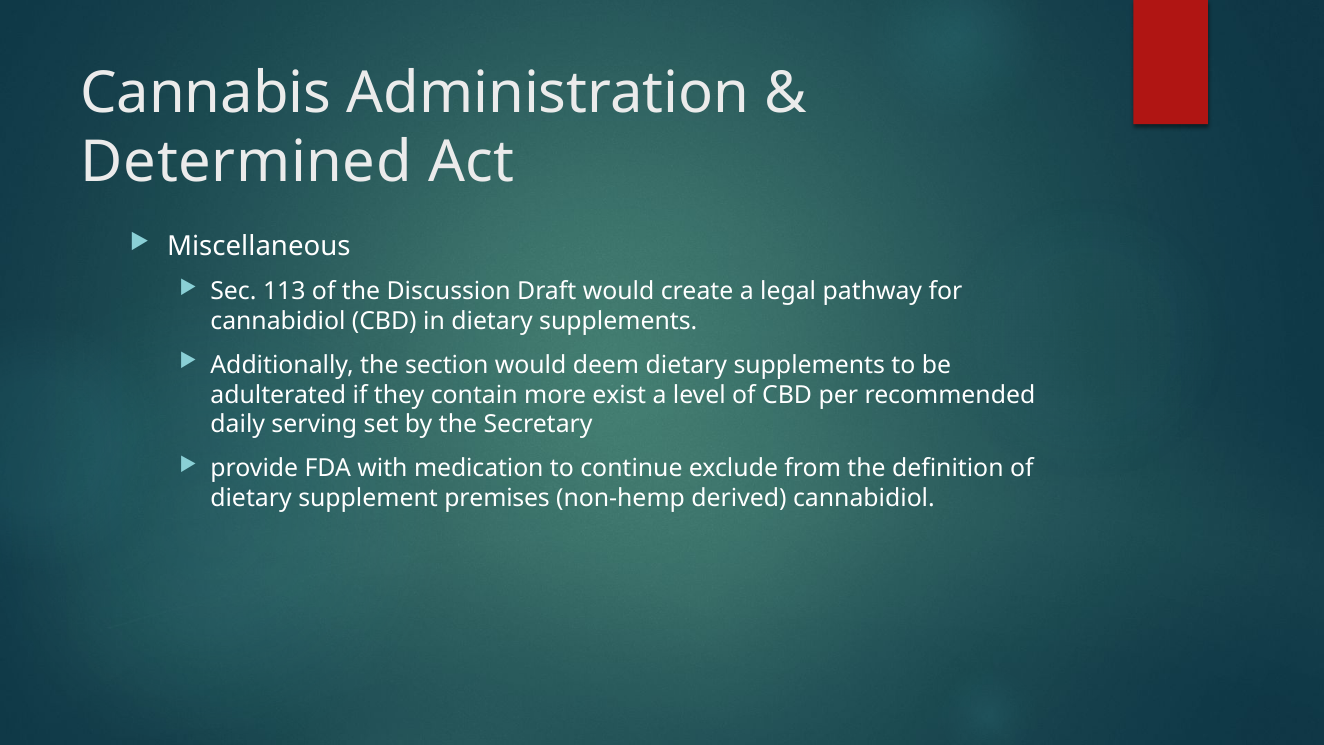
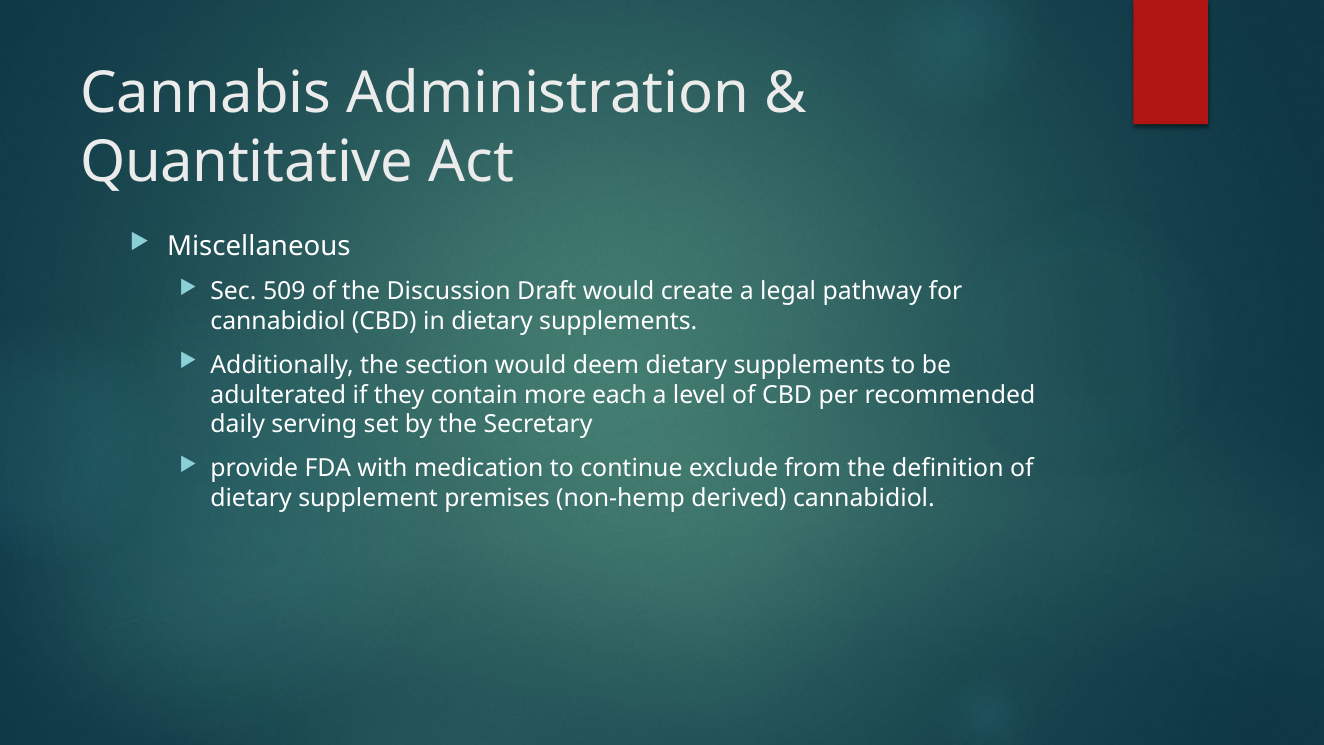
Determined: Determined -> Quantitative (247, 162)
113: 113 -> 509 (284, 292)
exist: exist -> each (619, 395)
